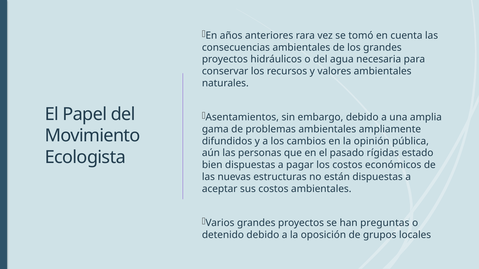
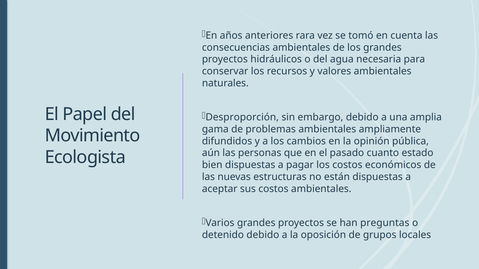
Asentamientos: Asentamientos -> Desproporción (242, 117)
rígidas: rígidas -> cuanto (383, 153)
